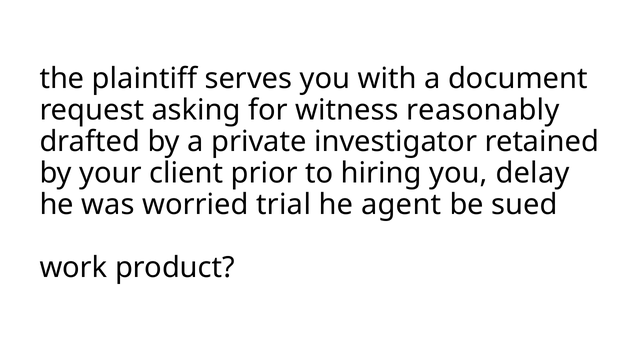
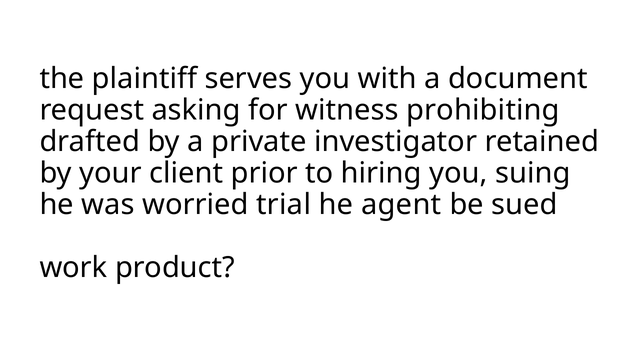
reasonably: reasonably -> prohibiting (483, 110)
delay: delay -> suing (533, 173)
